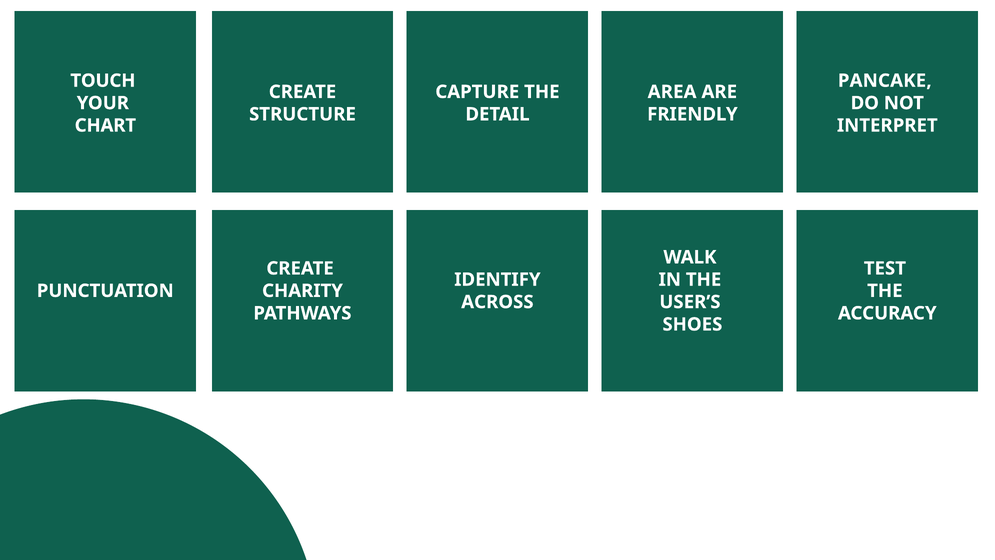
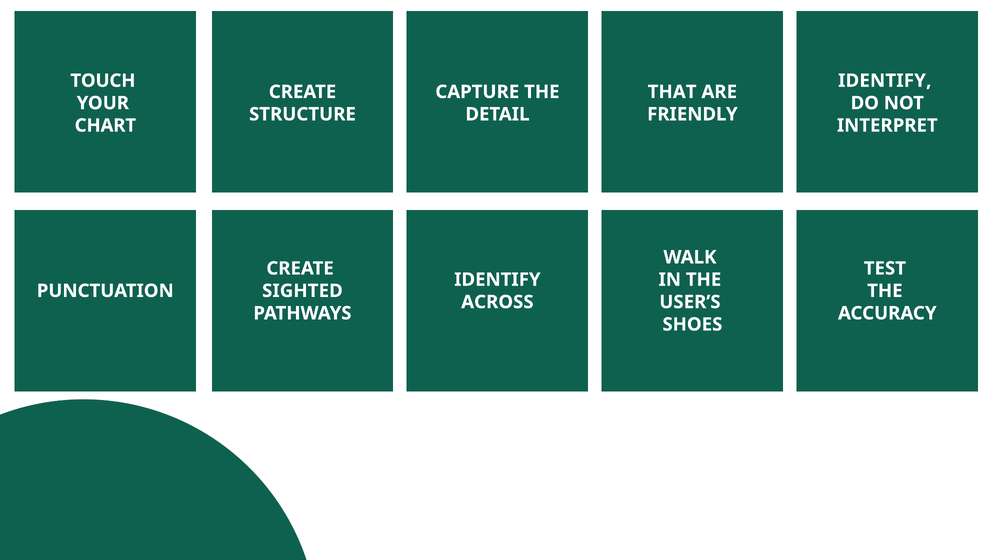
PANCAKE: PANCAKE -> IDENTIFY (885, 81)
AREA: AREA -> THAT (672, 92)
CHARITY: CHARITY -> SIGHTED (302, 291)
